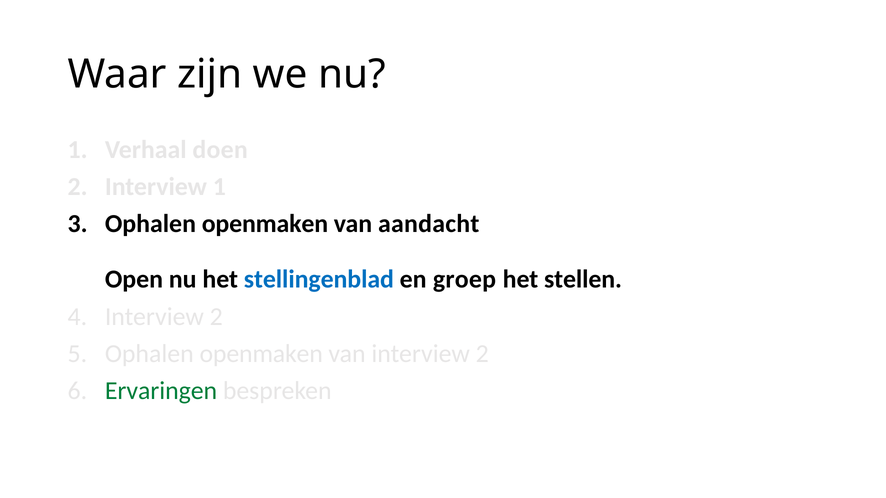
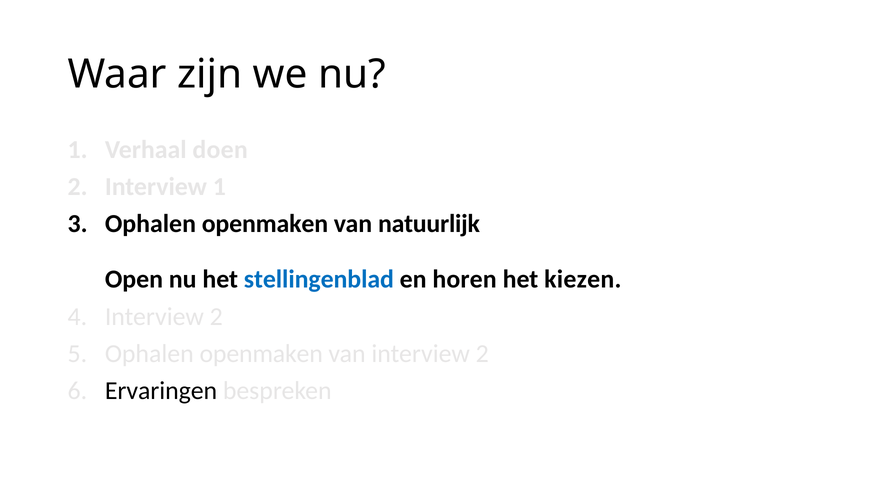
aandacht: aandacht -> natuurlijk (429, 224)
groep: groep -> horen (465, 280)
stellen: stellen -> kiezen (583, 280)
Ervaringen colour: green -> black (161, 391)
